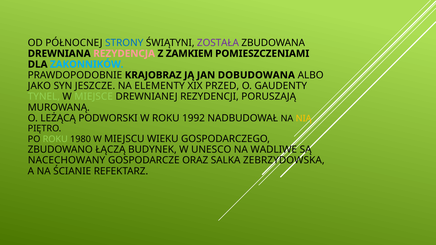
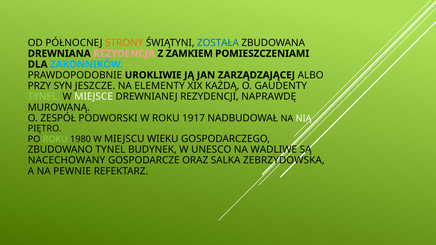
STRONY colour: blue -> orange (124, 43)
ZOSTAŁA colour: purple -> blue (218, 43)
KRAJOBRAZ: KRAJOBRAZ -> UROKLIWIE (153, 75)
DOBUDOWANA: DOBUDOWANA -> ZARZĄDZAJĄCEJ (256, 75)
JAKO: JAKO -> PRZY (39, 86)
PRZED: PRZED -> KAŻDĄ (222, 86)
MIEJSCE colour: light green -> white (94, 97)
PORUSZAJĄ: PORUSZAJĄ -> NAPRAWDĘ (269, 97)
LEŻĄCĄ: LEŻĄCĄ -> ZESPÓŁ (58, 118)
1992: 1992 -> 1917 (194, 118)
NIĄ colour: yellow -> white (304, 119)
ZBUDOWANO ŁĄCZĄ: ŁĄCZĄ -> TYNEL (110, 150)
ŚCIANIE: ŚCIANIE -> PEWNIE (72, 171)
